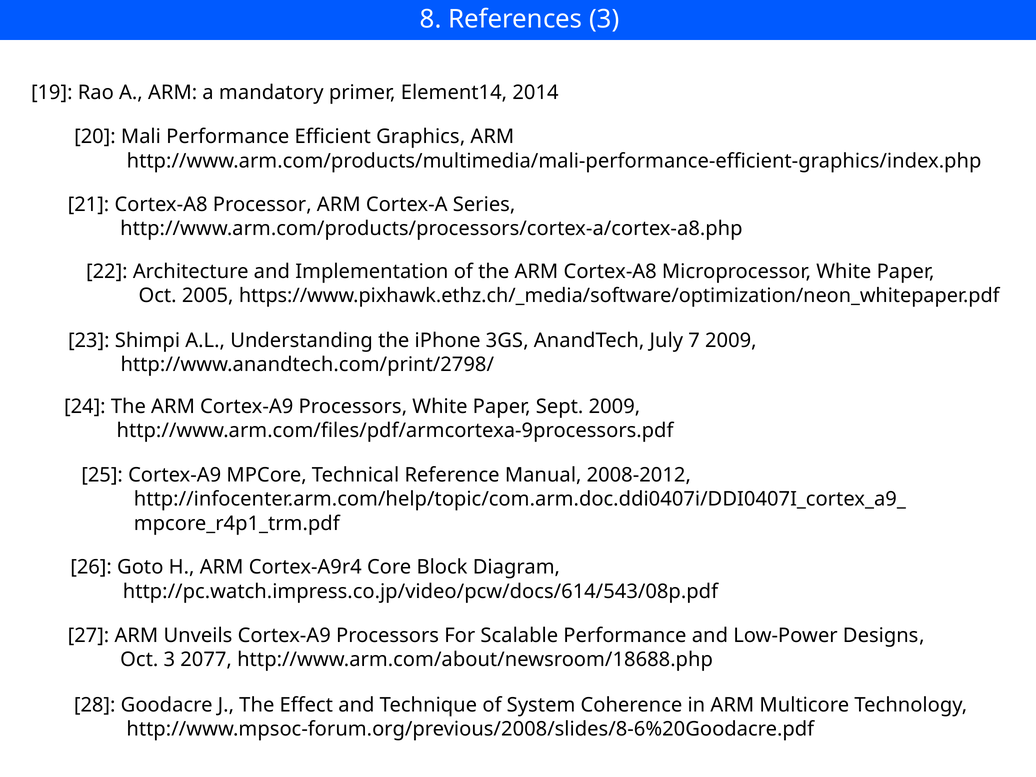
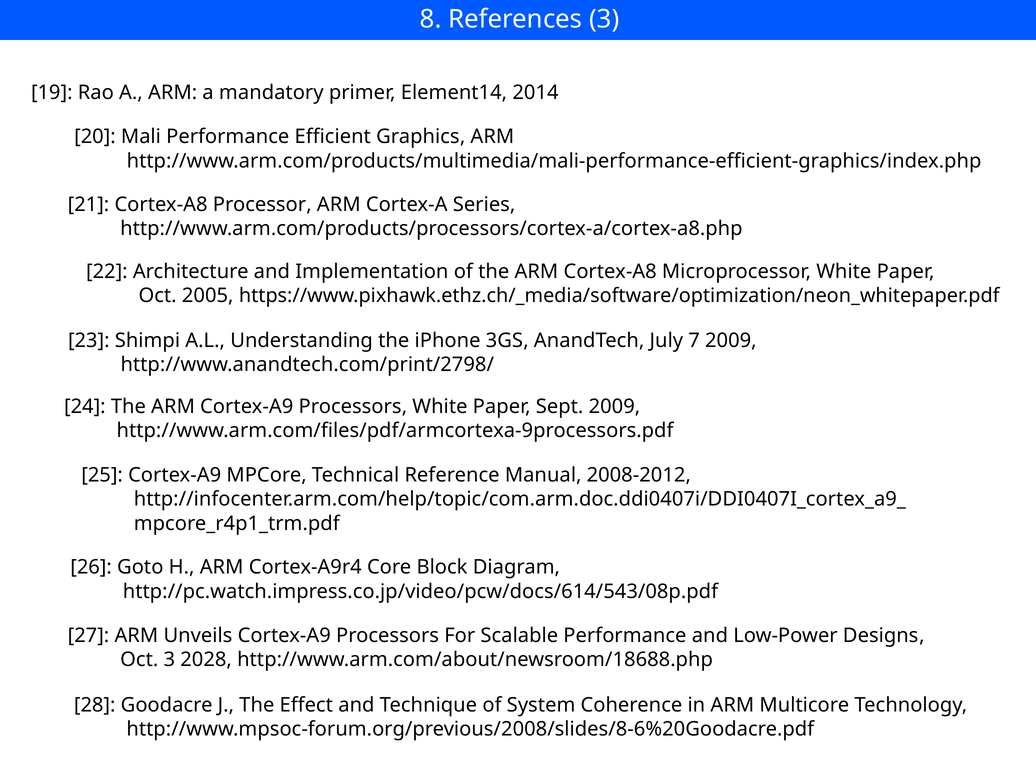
2077: 2077 -> 2028 (206, 660)
